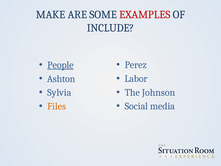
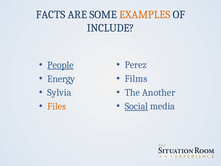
MAKE: MAKE -> FACTS (51, 15)
EXAMPLES colour: red -> orange (145, 15)
Labor: Labor -> Films (136, 79)
Ashton: Ashton -> Energy (61, 79)
Johnson: Johnson -> Another (159, 92)
Social underline: none -> present (136, 106)
